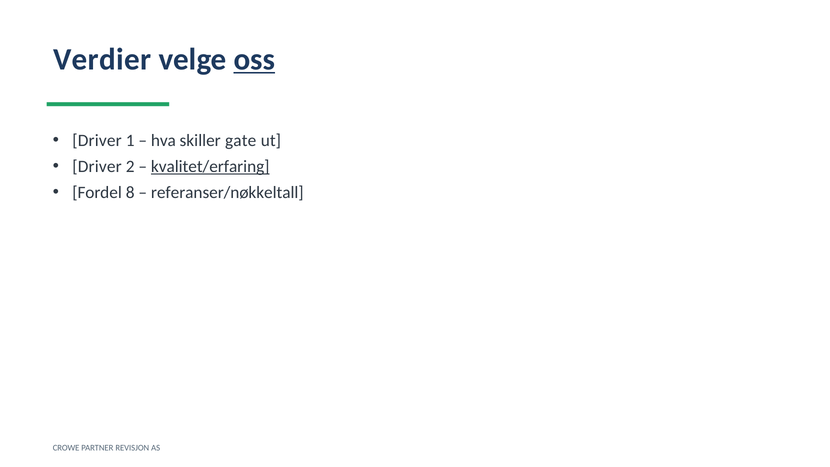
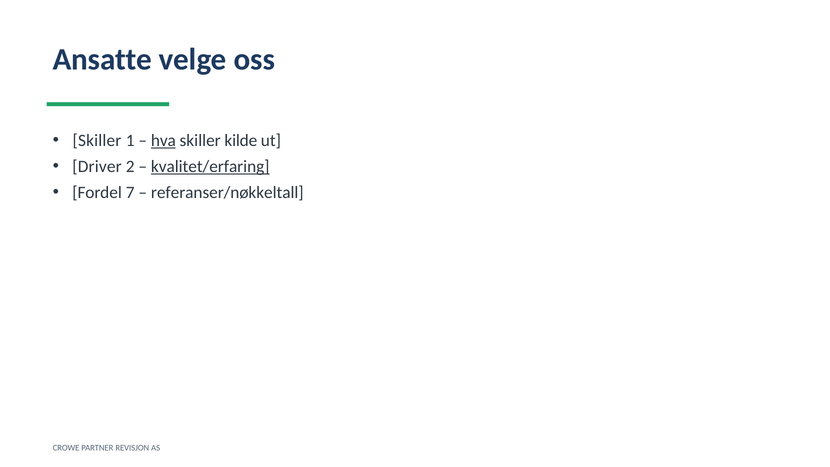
Verdier: Verdier -> Ansatte (102, 59)
oss underline: present -> none (254, 59)
Driver: Driver -> Skiller (97, 141)
hva underline: none -> present (163, 141)
gate: gate -> kilde (241, 141)
8: 8 -> 7 (130, 192)
